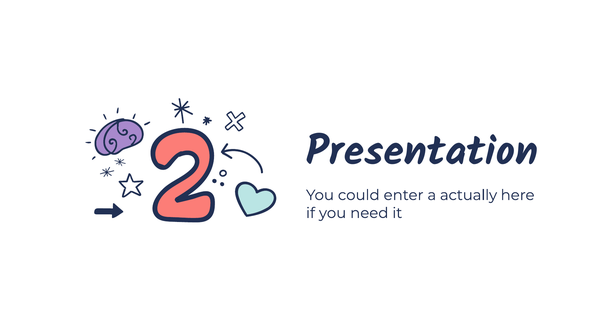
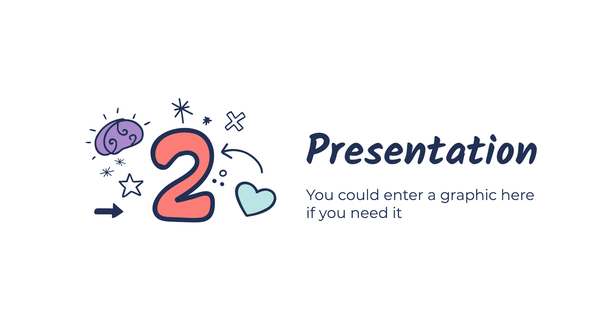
actually: actually -> graphic (469, 195)
